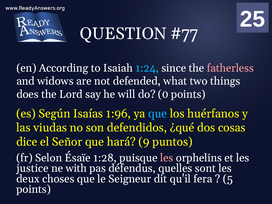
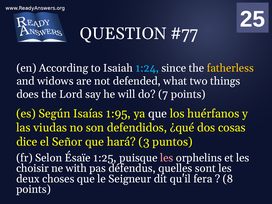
fatherless colour: pink -> yellow (230, 68)
0: 0 -> 7 (163, 94)
1:96: 1:96 -> 1:95 (118, 114)
que colour: light blue -> white (158, 114)
9: 9 -> 3 (144, 142)
1:28: 1:28 -> 1:25 (105, 158)
justice: justice -> choisir (33, 168)
5: 5 -> 8 (228, 179)
